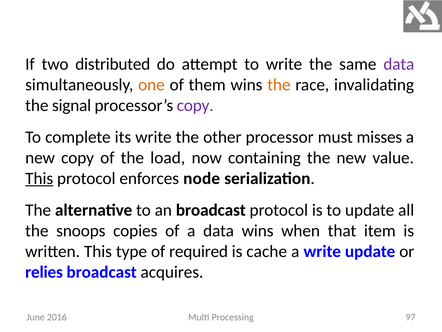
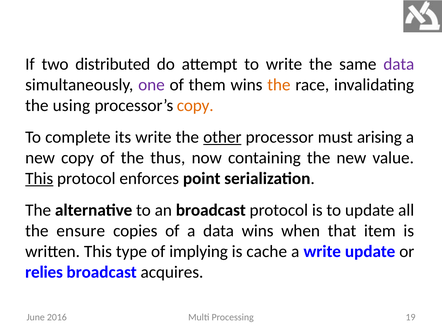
one colour: orange -> purple (151, 85)
signal: signal -> using (71, 105)
copy colour: purple -> orange (195, 105)
other underline: none -> present (222, 137)
misses: misses -> arising (379, 137)
load: load -> thus (168, 158)
node: node -> point (202, 178)
snoops: snoops -> ensure (81, 231)
required: required -> implying (199, 251)
97: 97 -> 19 (411, 317)
